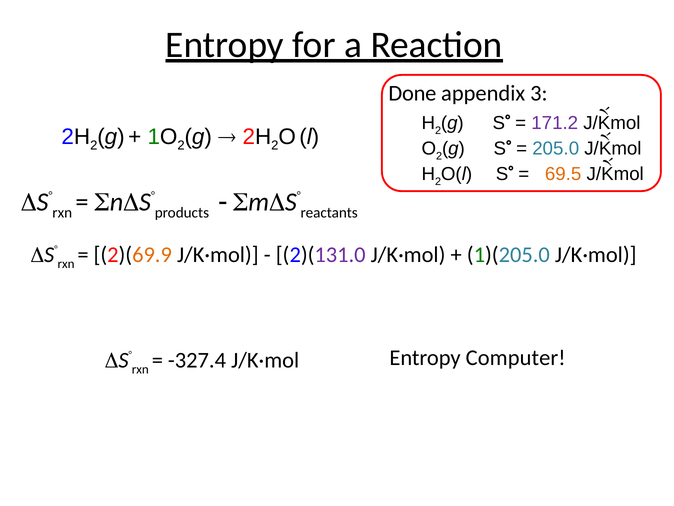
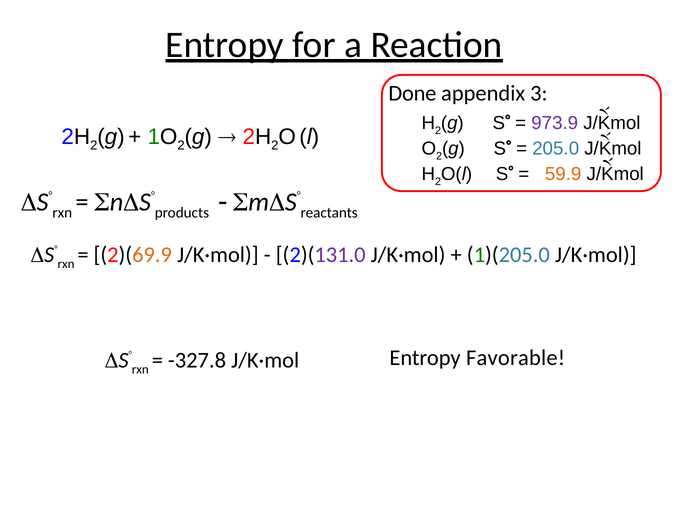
171.2: 171.2 -> 973.9 (555, 123)
69.5: 69.5 -> 59.9 (563, 174)
-327.4: -327.4 -> -327.8 (197, 360)
Computer: Computer -> Favorable (516, 358)
